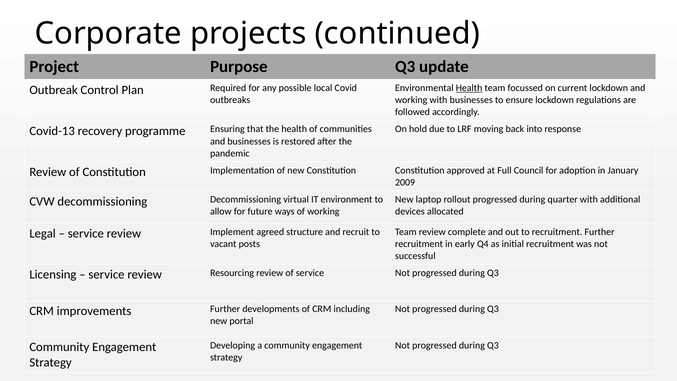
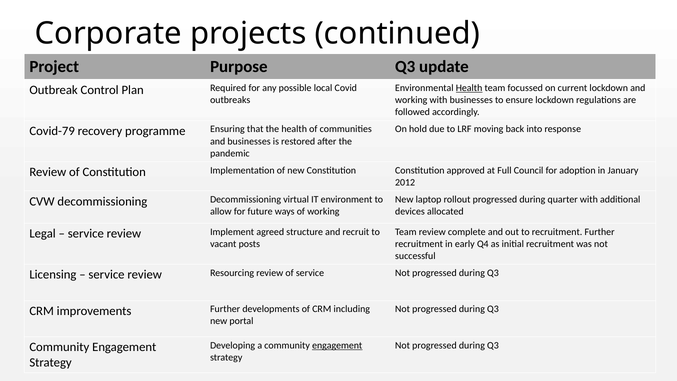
Covid-13: Covid-13 -> Covid-79 (52, 131)
2009: 2009 -> 2012 (405, 182)
engagement underline: none -> present (337, 345)
